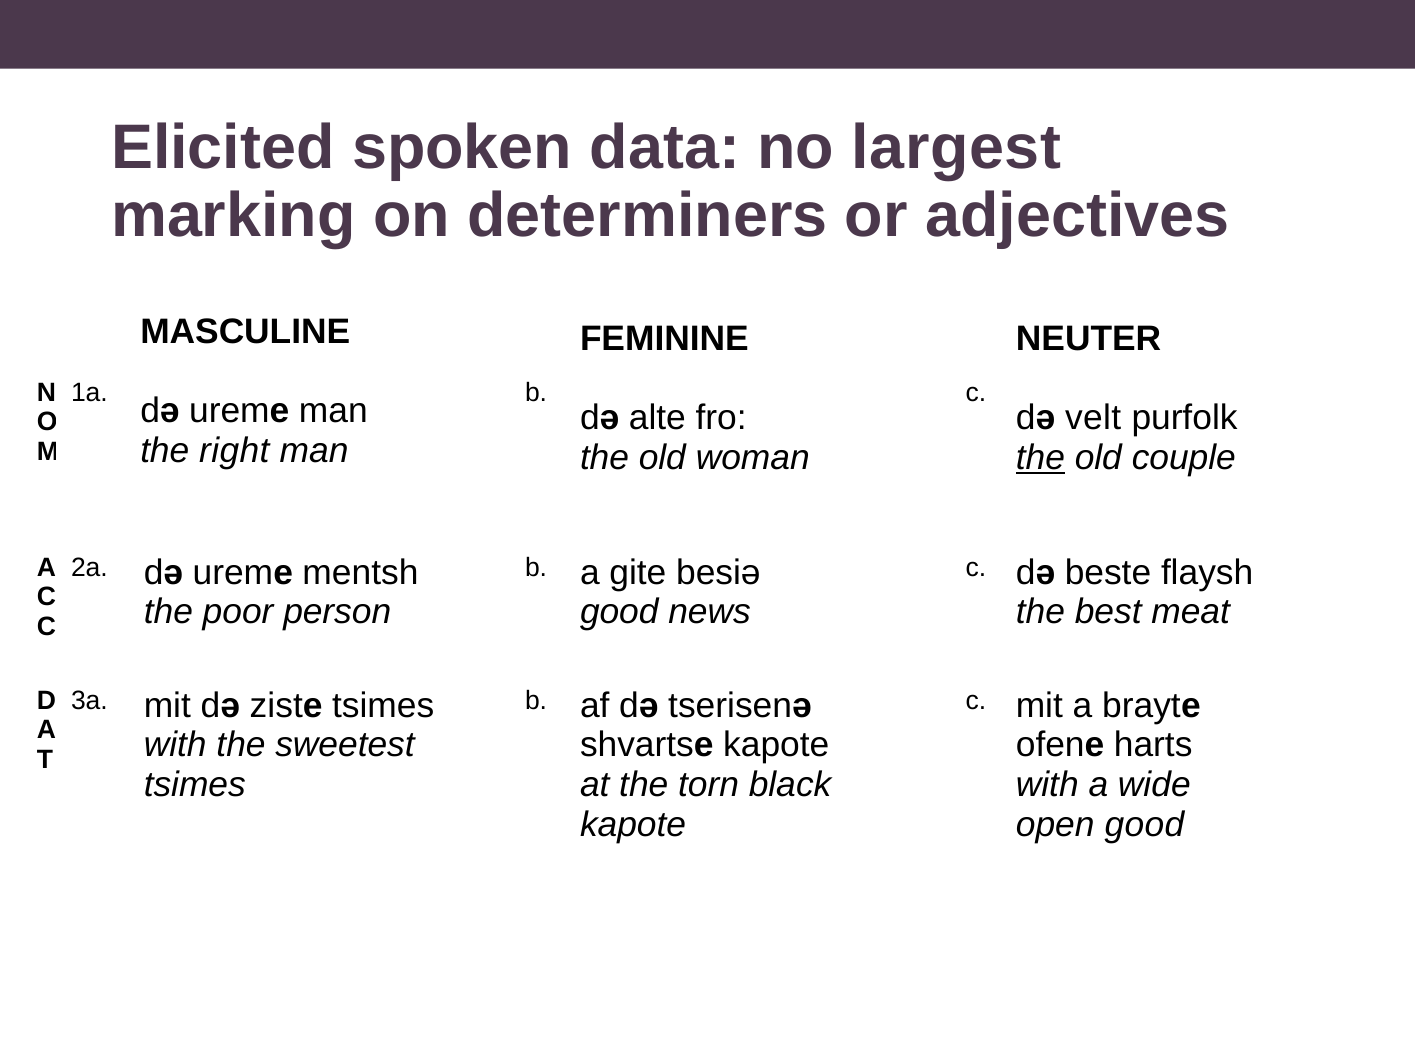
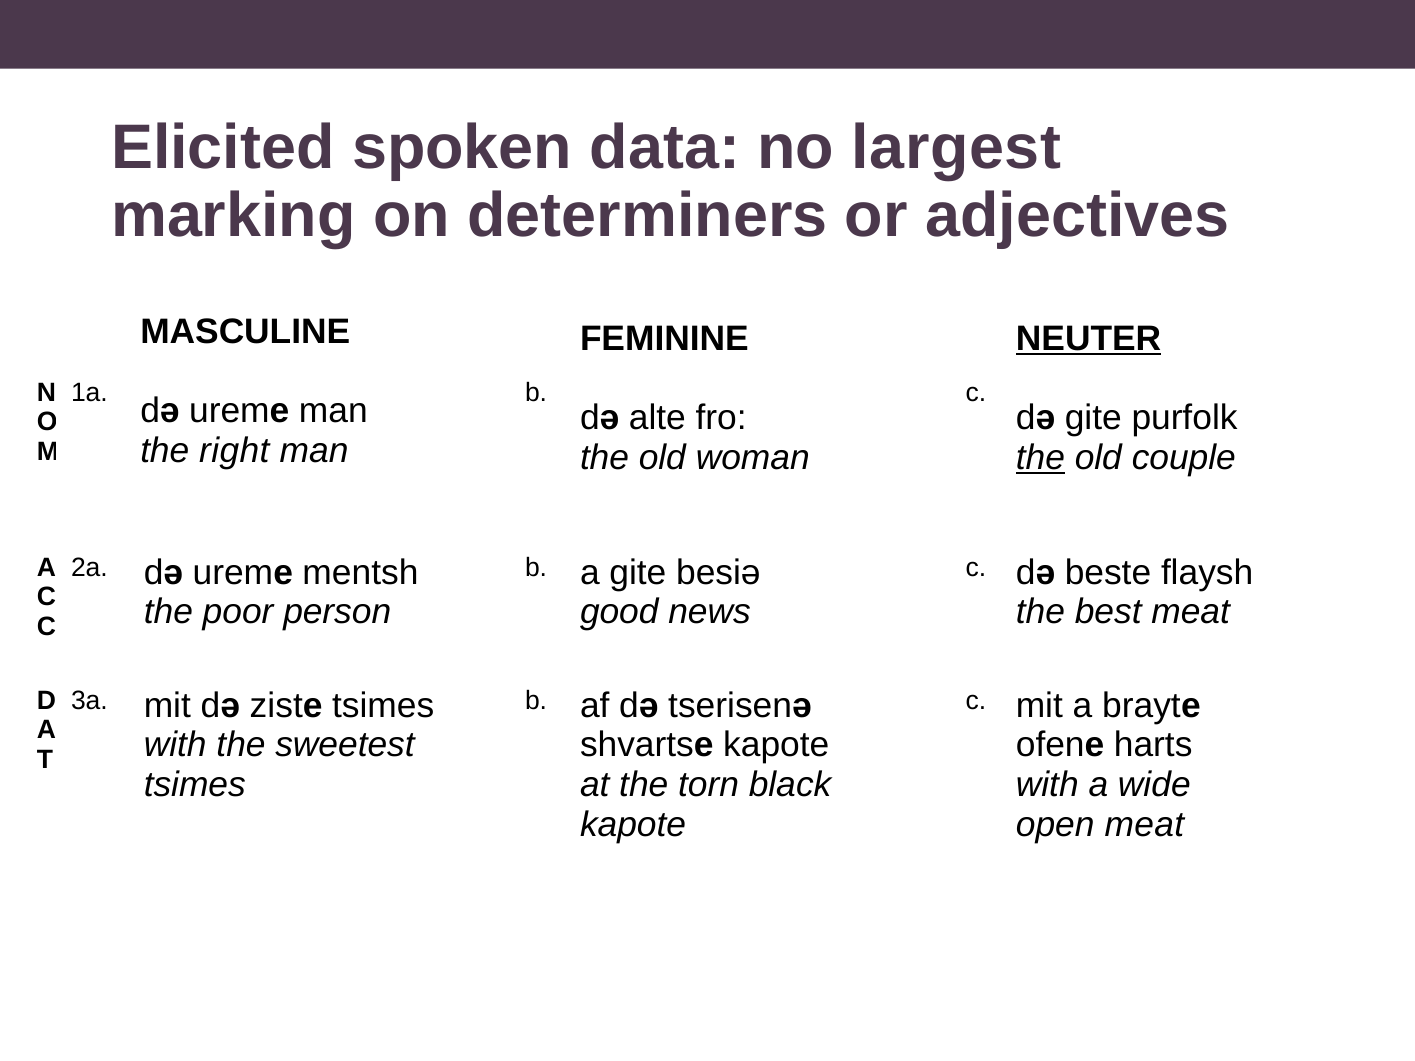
NEUTER underline: none -> present (1089, 339)
də velt: velt -> gite (1093, 418)
open good: good -> meat (1144, 825)
